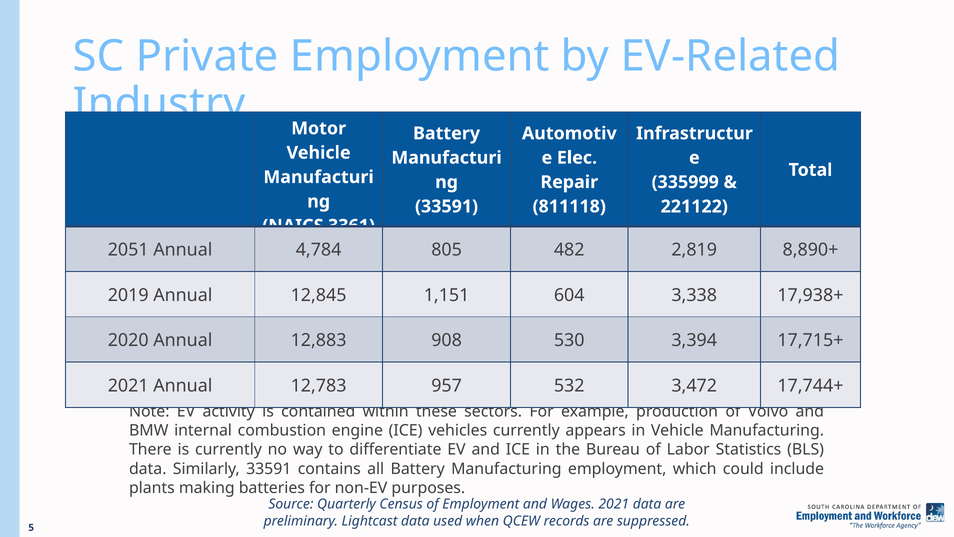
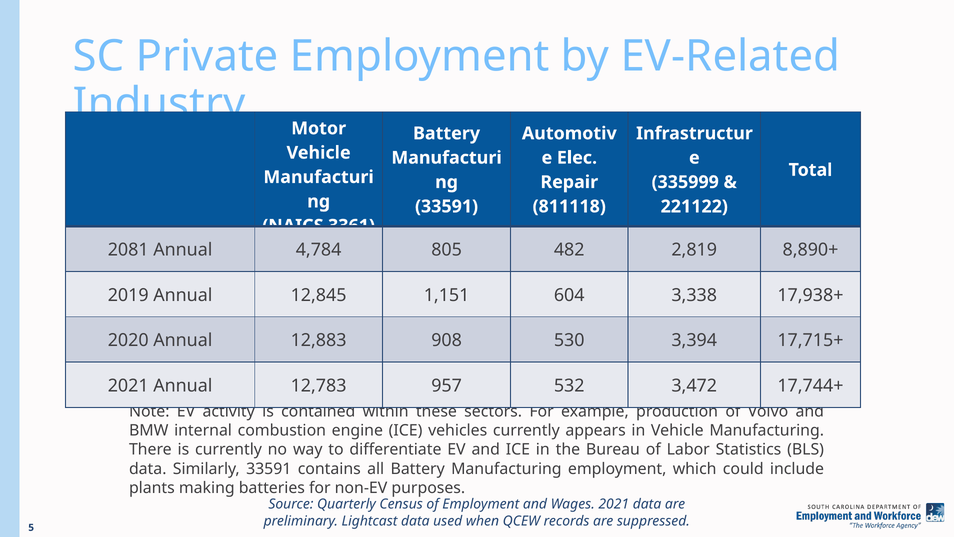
2051: 2051 -> 2081 (128, 250)
